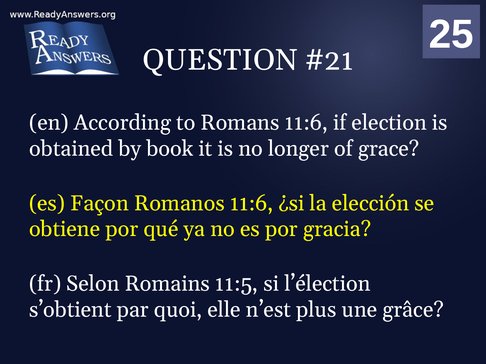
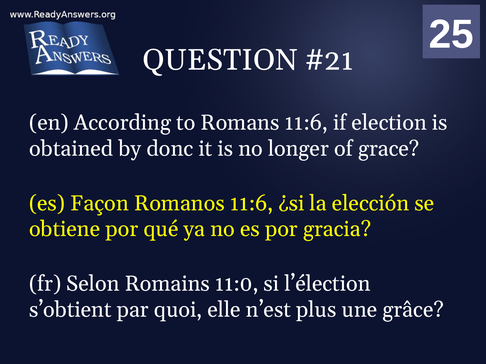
book: book -> donc (170, 149)
11:5: 11:5 -> 11:0 (237, 284)
